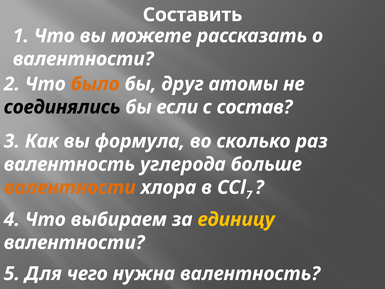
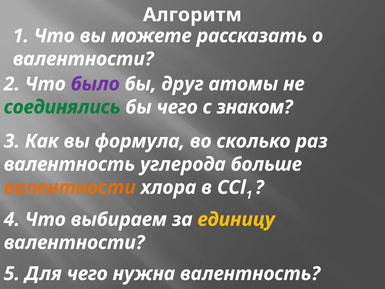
Составить: Составить -> Алгоритм (192, 15)
было colour: orange -> purple (95, 84)
соединялись colour: black -> green (62, 107)
бы если: если -> чего (177, 107)
состав: состав -> знаком (255, 107)
7: 7 -> 1 (249, 195)
